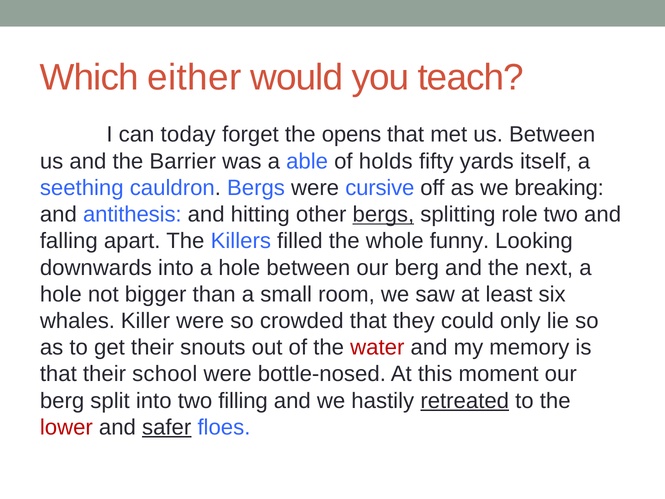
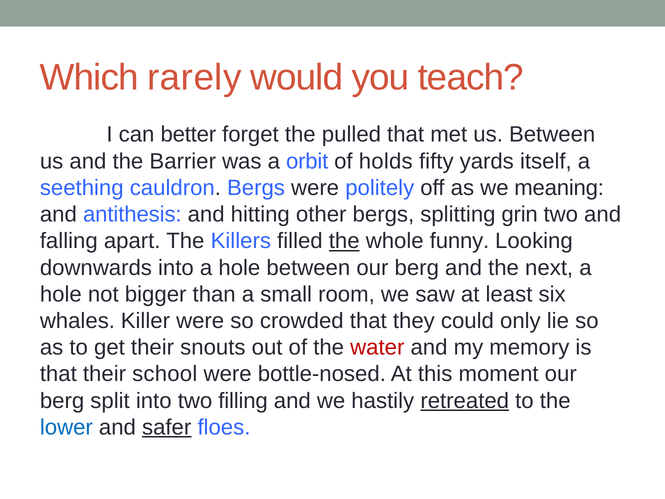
either: either -> rarely (194, 77)
today: today -> better (188, 135)
opens: opens -> pulled (351, 135)
able: able -> orbit (307, 161)
cursive: cursive -> politely (380, 188)
breaking: breaking -> meaning (559, 188)
bergs underline: present -> none (383, 214)
role: role -> grin (520, 214)
the underline: none -> present (344, 241)
lower colour: red -> blue (66, 427)
